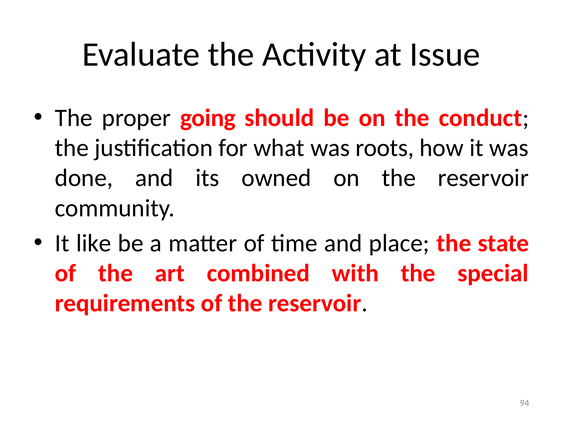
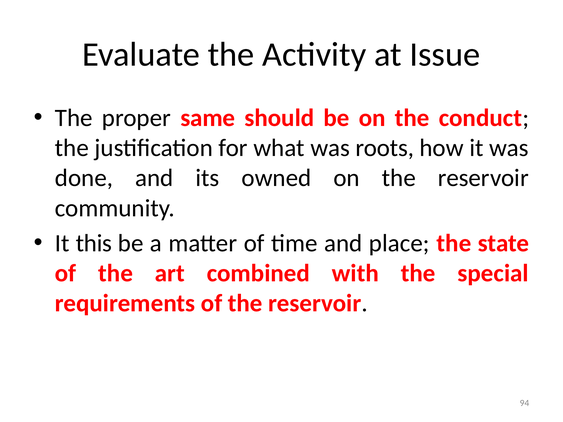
going: going -> same (208, 118)
like: like -> this (94, 243)
